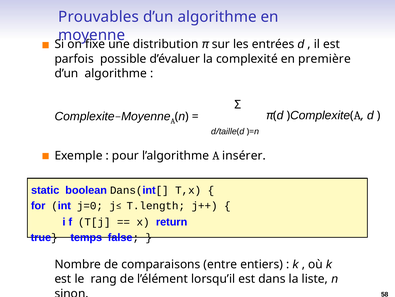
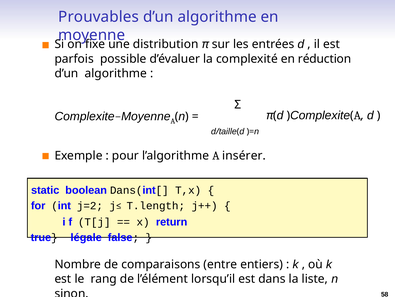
première: première -> réduction (325, 59)
j=0: j=0 -> j=2 (90, 206)
temps: temps -> légale (86, 237)
